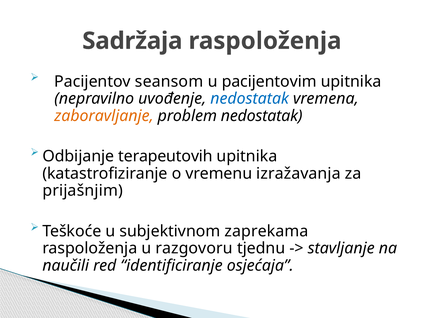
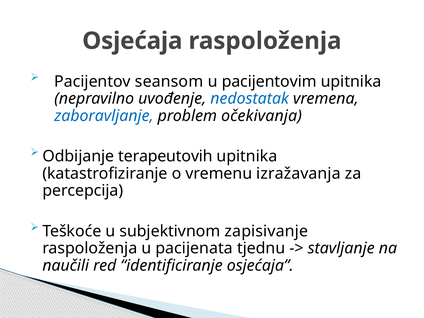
Sadržaja: Sadržaja -> Osjećaja (132, 41)
zaboravljanje colour: orange -> blue (104, 116)
problem nedostatak: nedostatak -> očekivanja (262, 116)
prijašnjim: prijašnjim -> percepcija (83, 191)
zaprekama: zaprekama -> zapisivanje (266, 231)
razgovoru: razgovoru -> pacijenata (194, 248)
